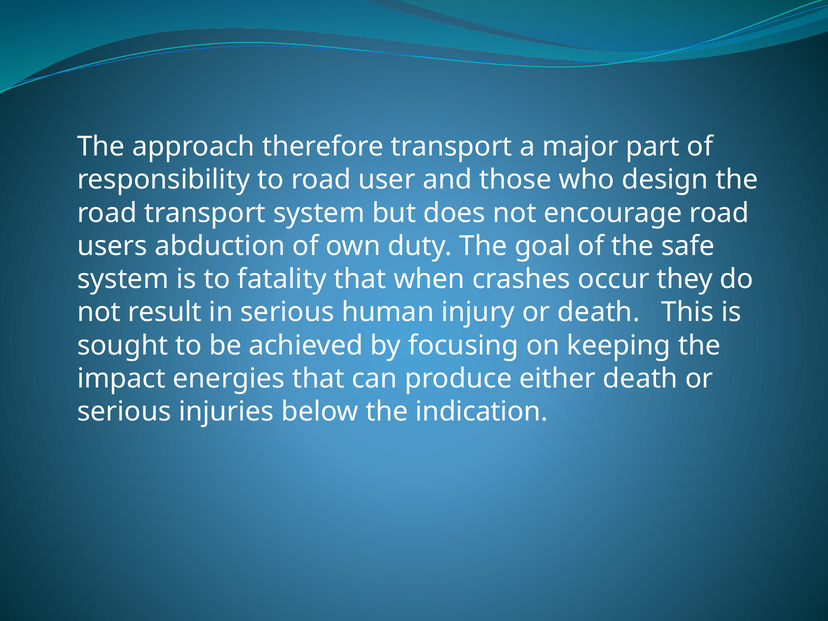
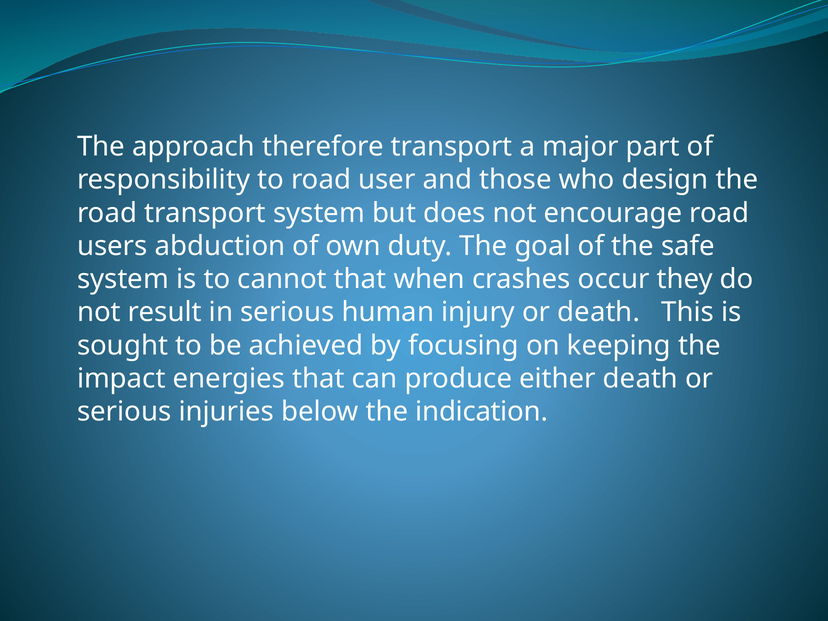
fatality: fatality -> cannot (282, 279)
